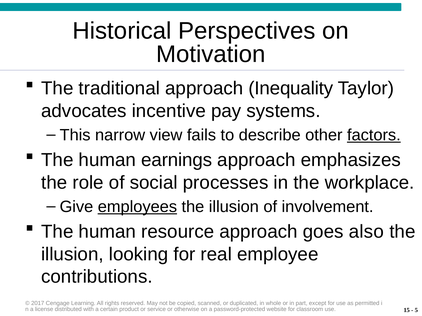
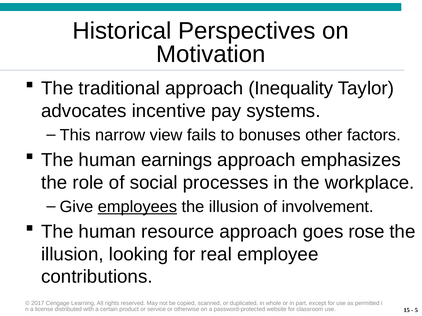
describe: describe -> bonuses (270, 135)
factors underline: present -> none (374, 135)
also: also -> rose (367, 232)
